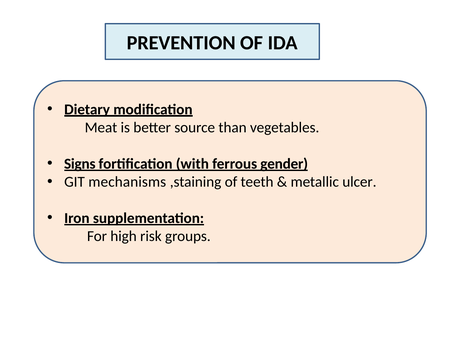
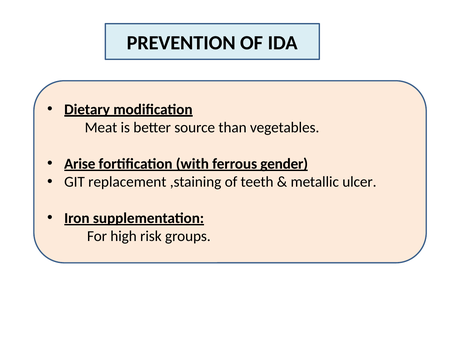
Signs: Signs -> Arise (80, 164)
mechanisms: mechanisms -> replacement (127, 182)
